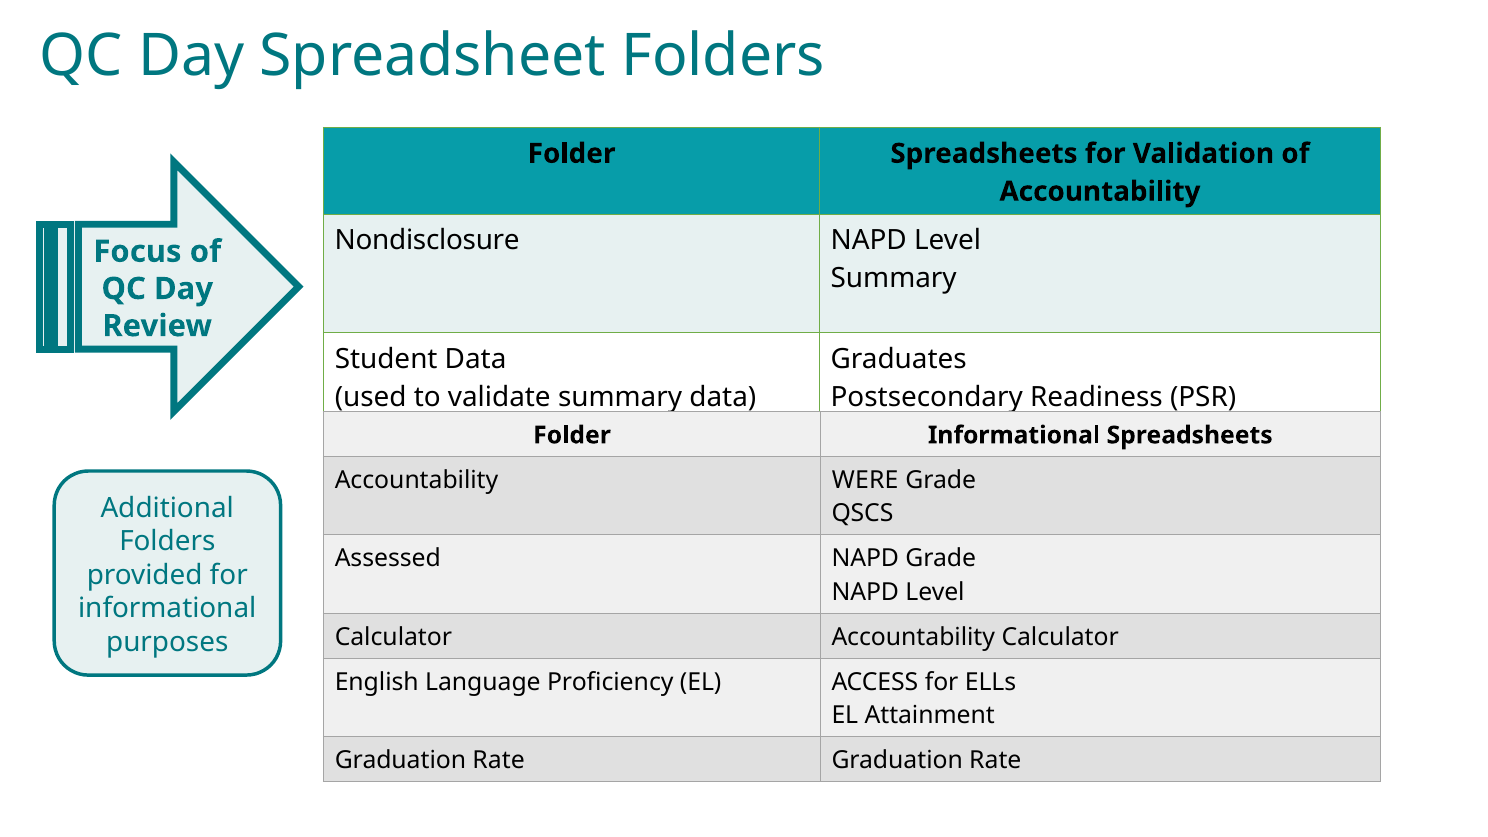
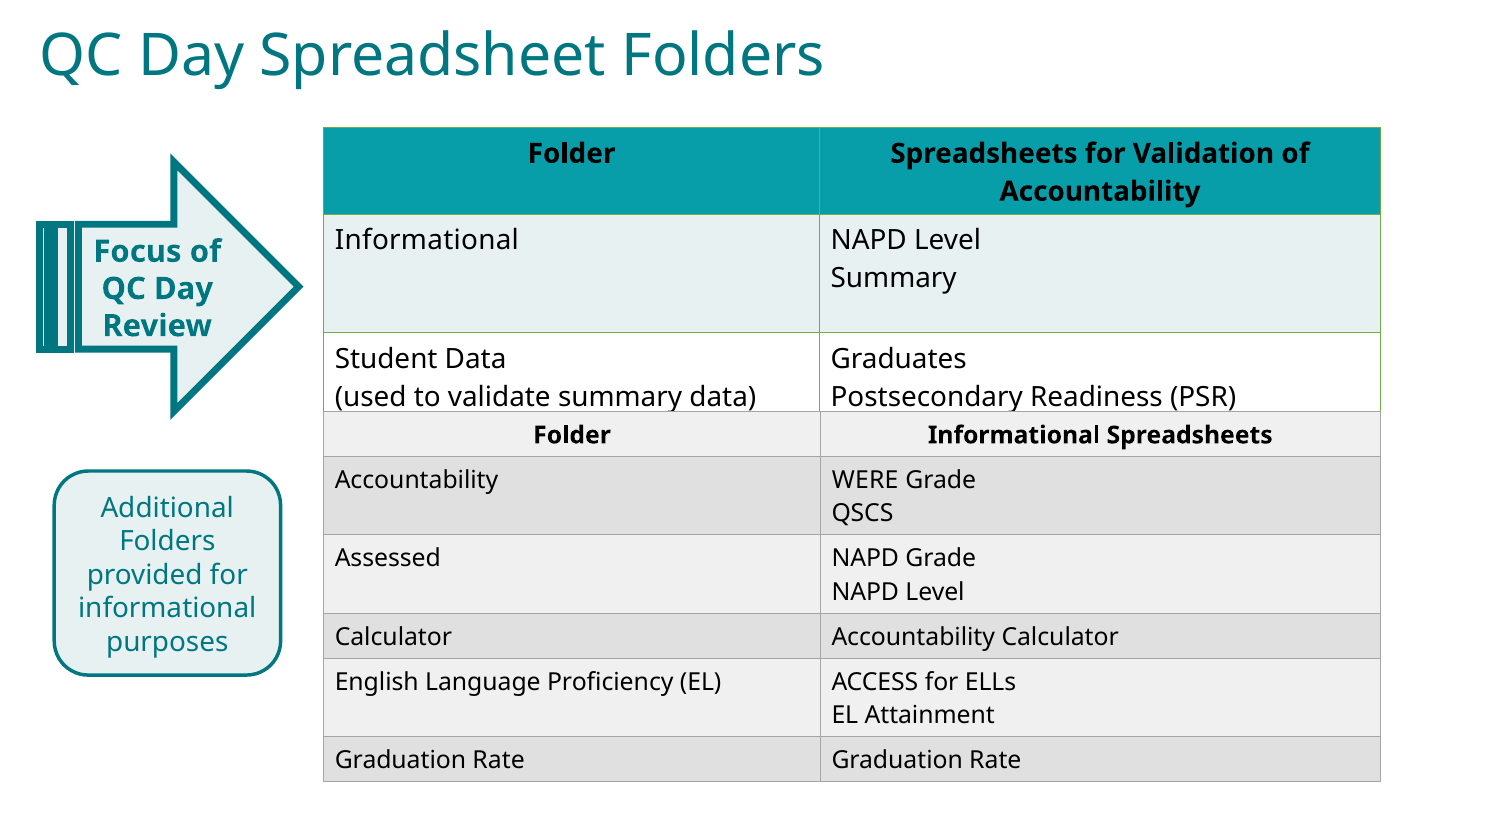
Nondisclosure: Nondisclosure -> Informational (427, 241)
